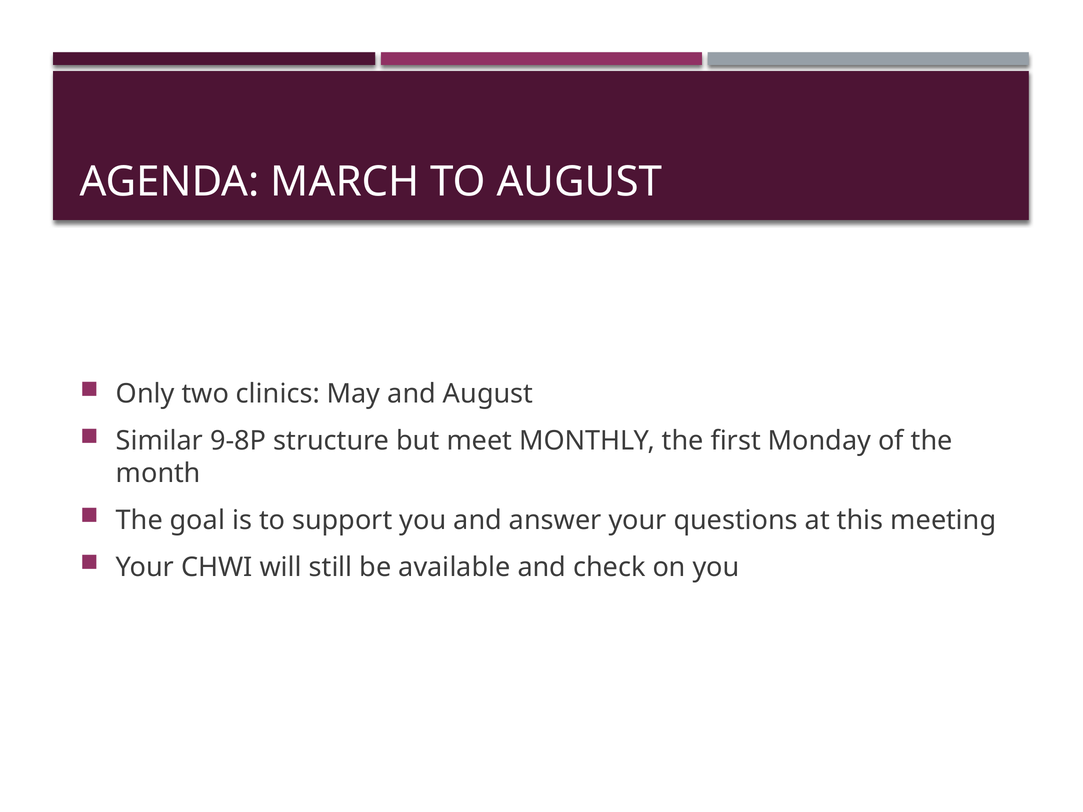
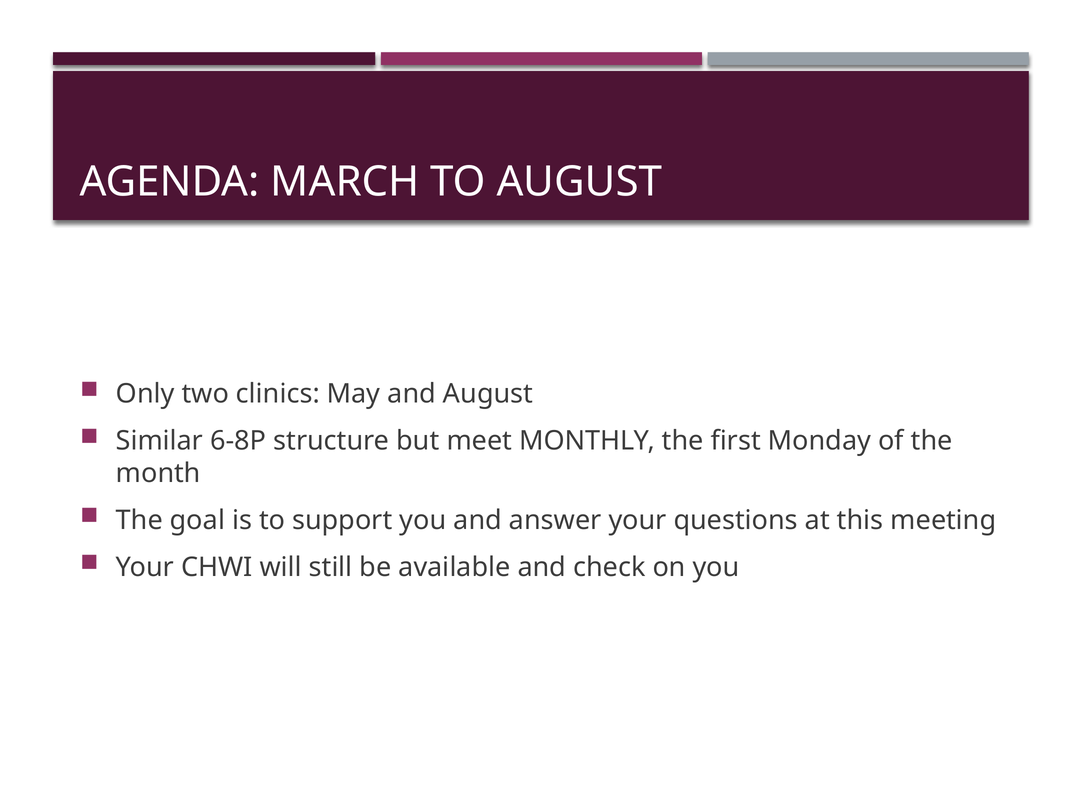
9-8P: 9-8P -> 6-8P (238, 441)
